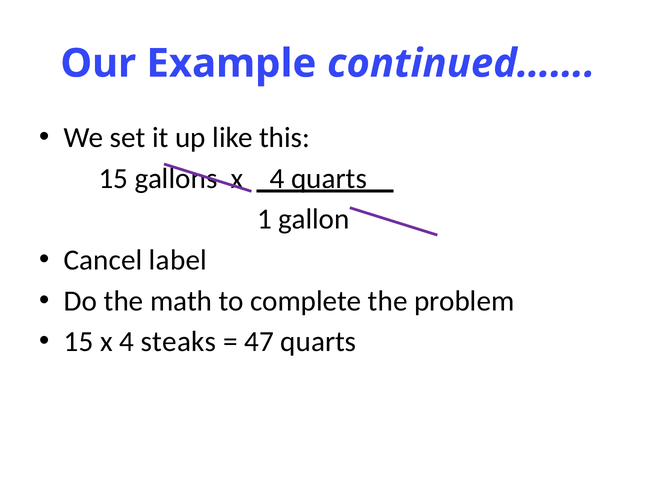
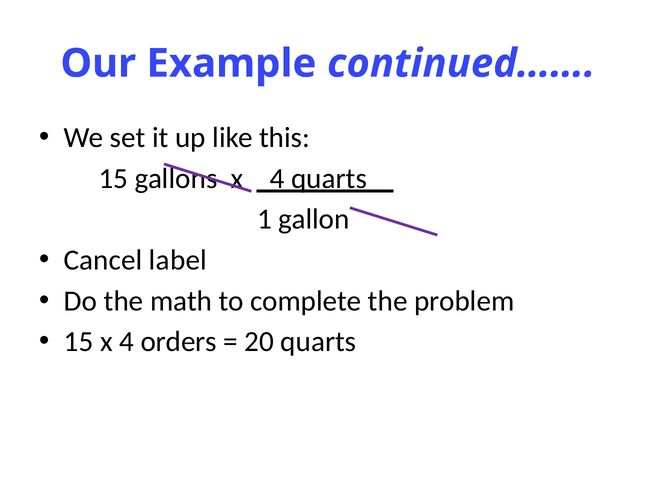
steaks: steaks -> orders (179, 342)
47: 47 -> 20 (259, 342)
